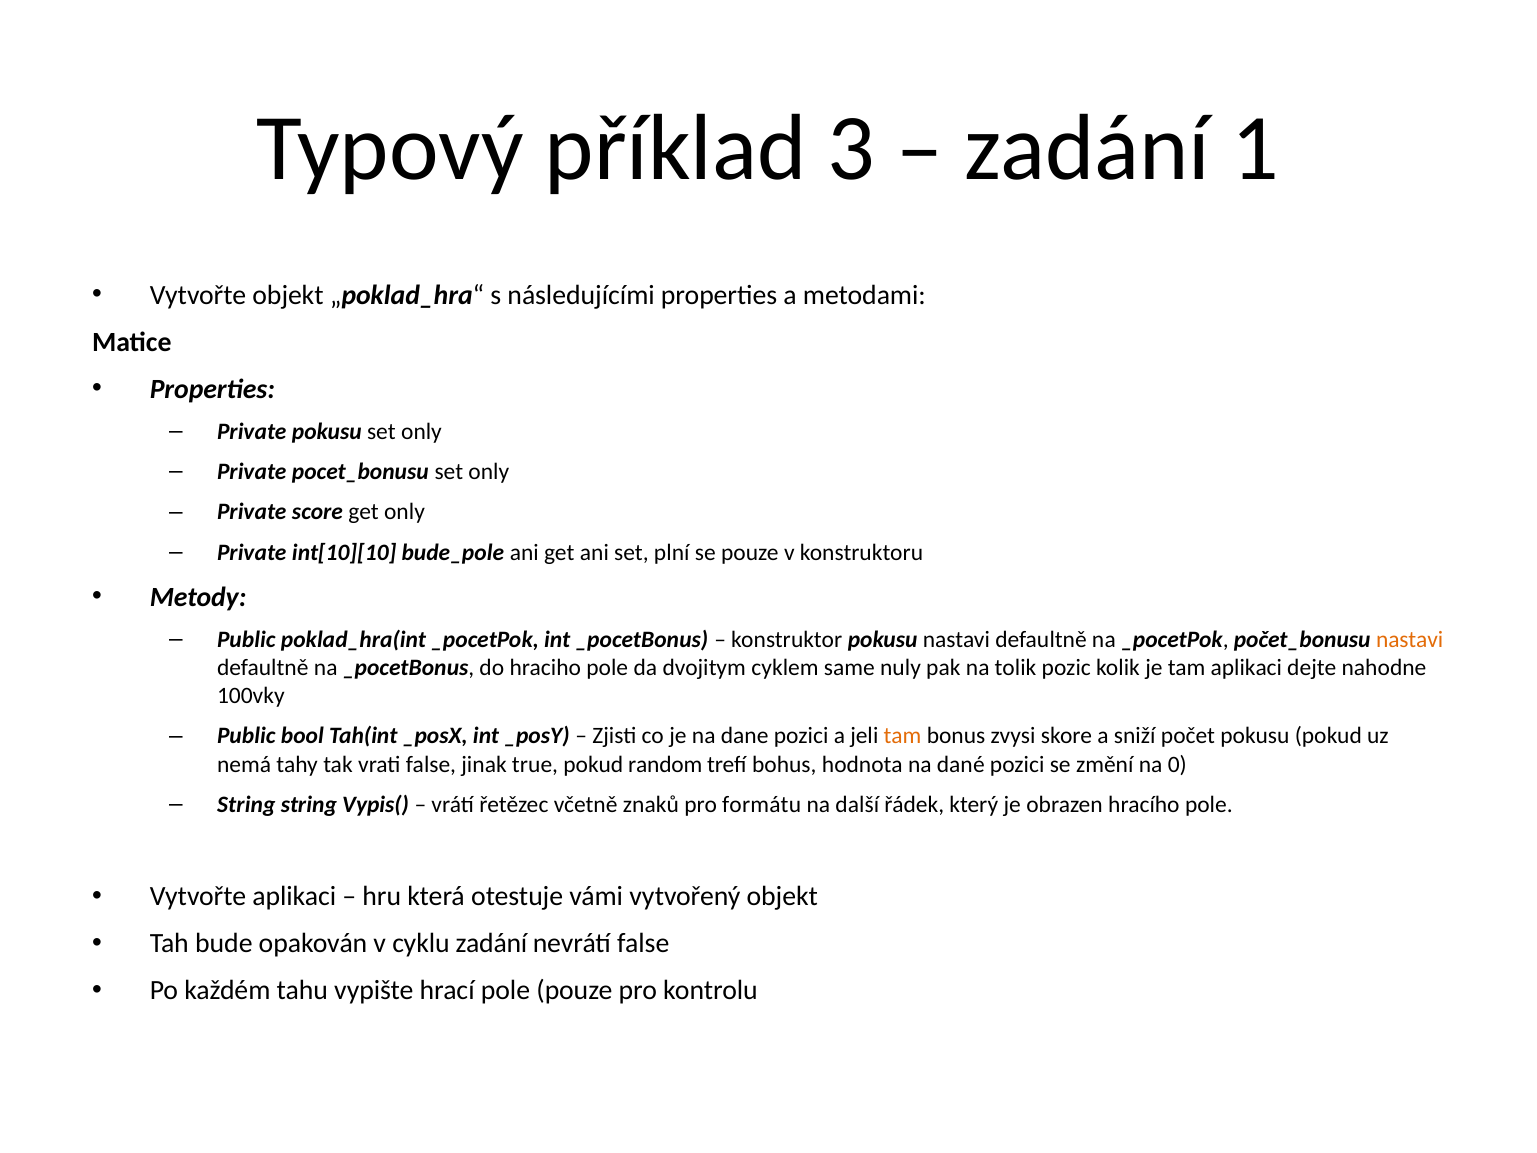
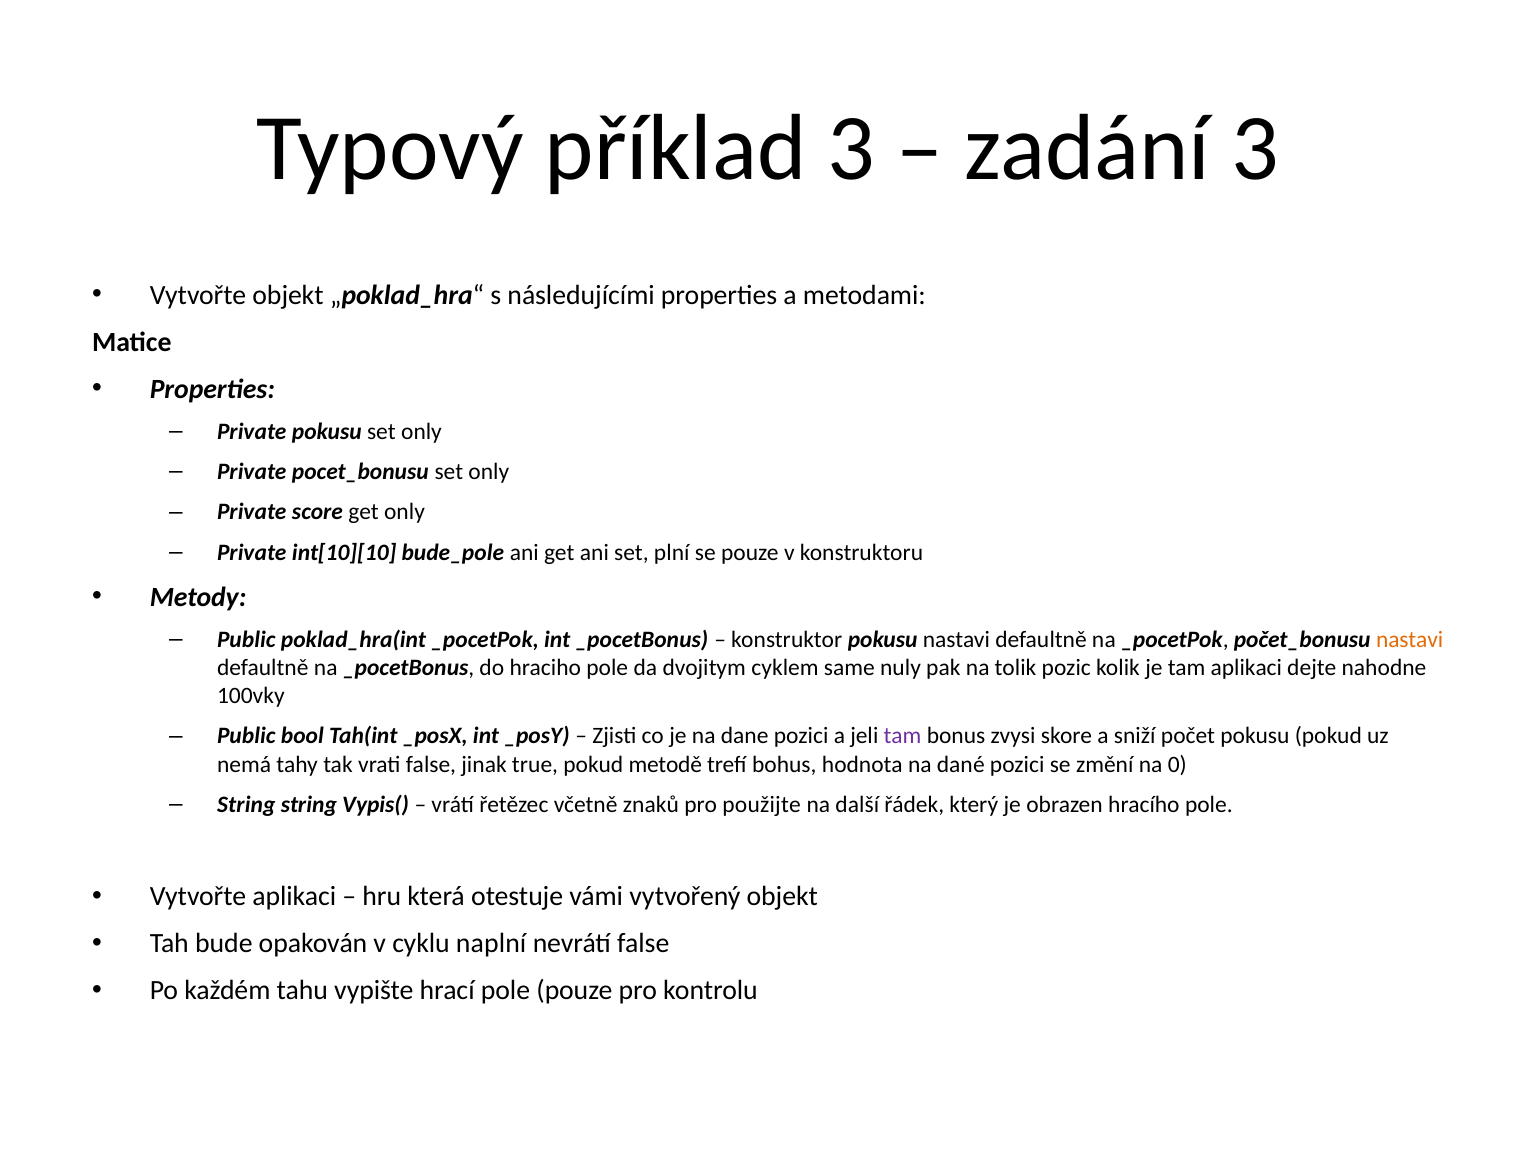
zadání 1: 1 -> 3 (1255, 149)
tam colour: orange -> purple (902, 736)
random: random -> metodě (665, 764)
formátu: formátu -> použijte (762, 804)
cyklu zadání: zadání -> naplní (491, 943)
